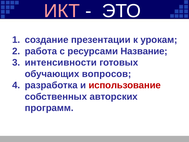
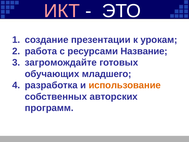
интенсивности: интенсивности -> загромождайте (61, 62)
вопросов: вопросов -> младшего (107, 74)
использование colour: red -> orange (125, 85)
